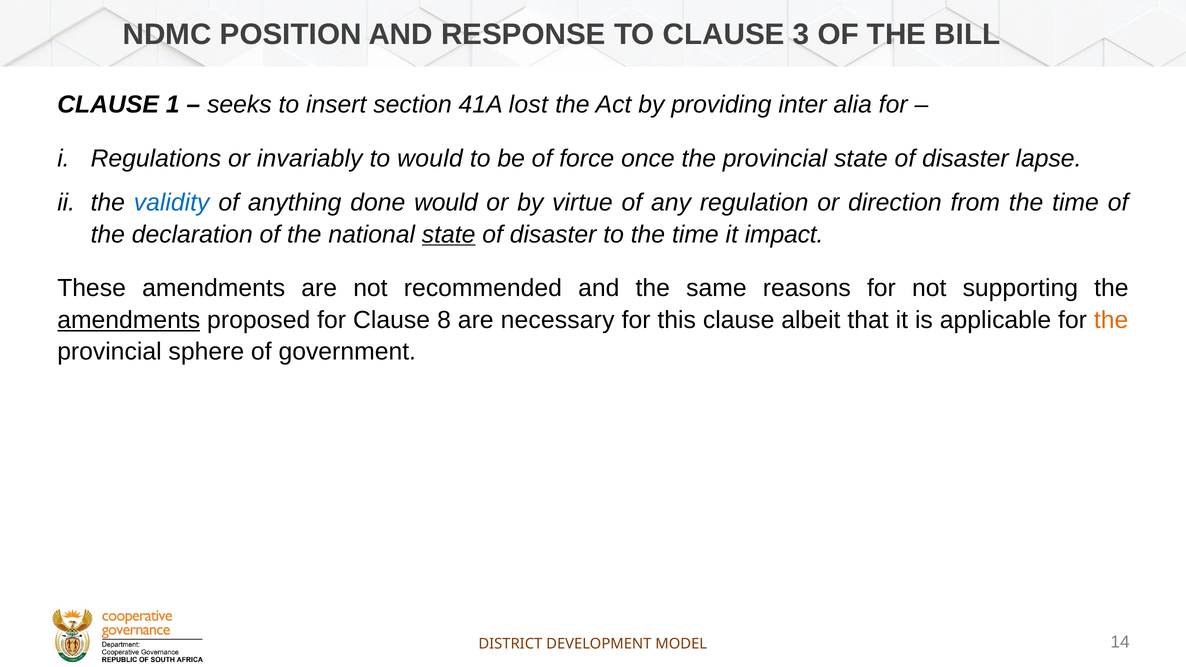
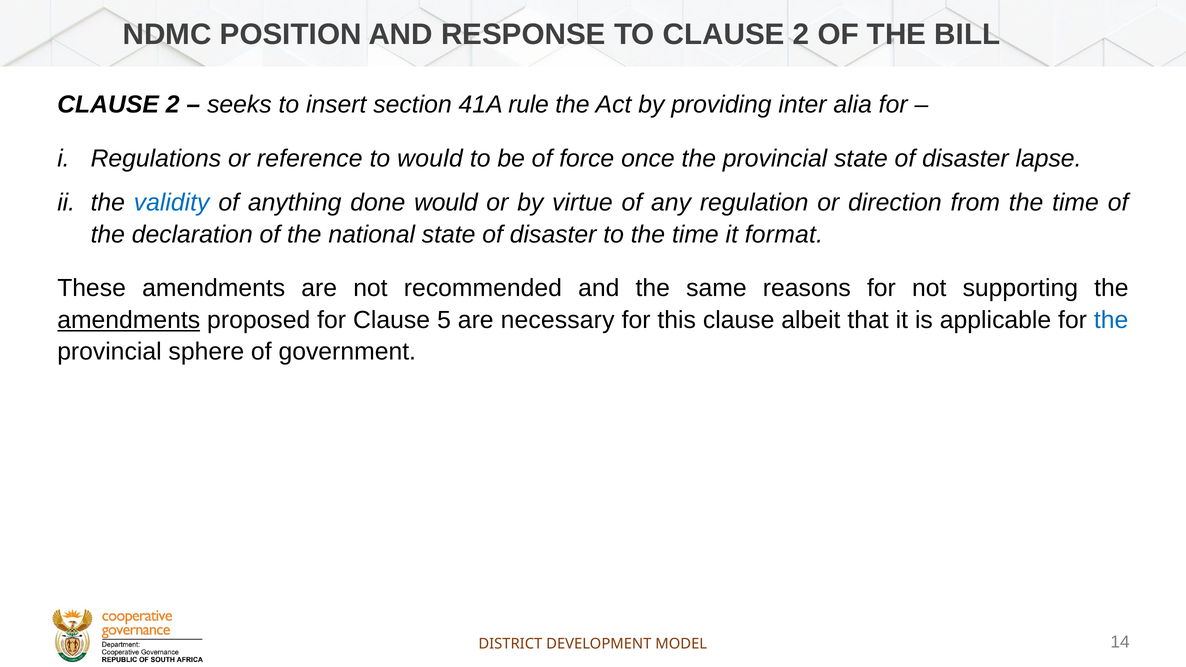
TO CLAUSE 3: 3 -> 2 (801, 34)
1: 1 -> 2 (173, 105)
lost: lost -> rule (529, 105)
invariably: invariably -> reference (310, 159)
state underline: present -> none (449, 234)
impact: impact -> format (784, 234)
8: 8 -> 5 (444, 320)
the colour: orange -> blue (1111, 320)
